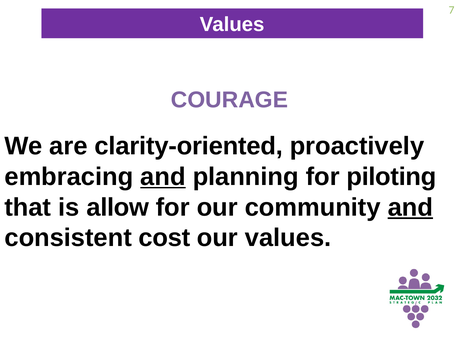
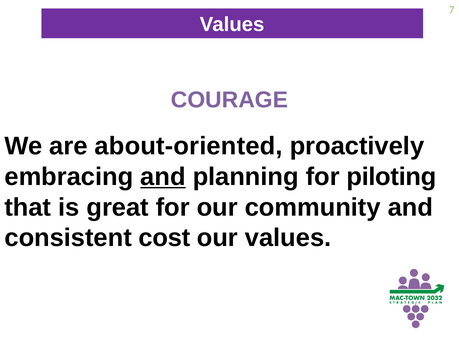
clarity-oriented: clarity-oriented -> about-oriented (189, 146)
allow: allow -> great (118, 207)
and underline: present -> none (410, 207)
